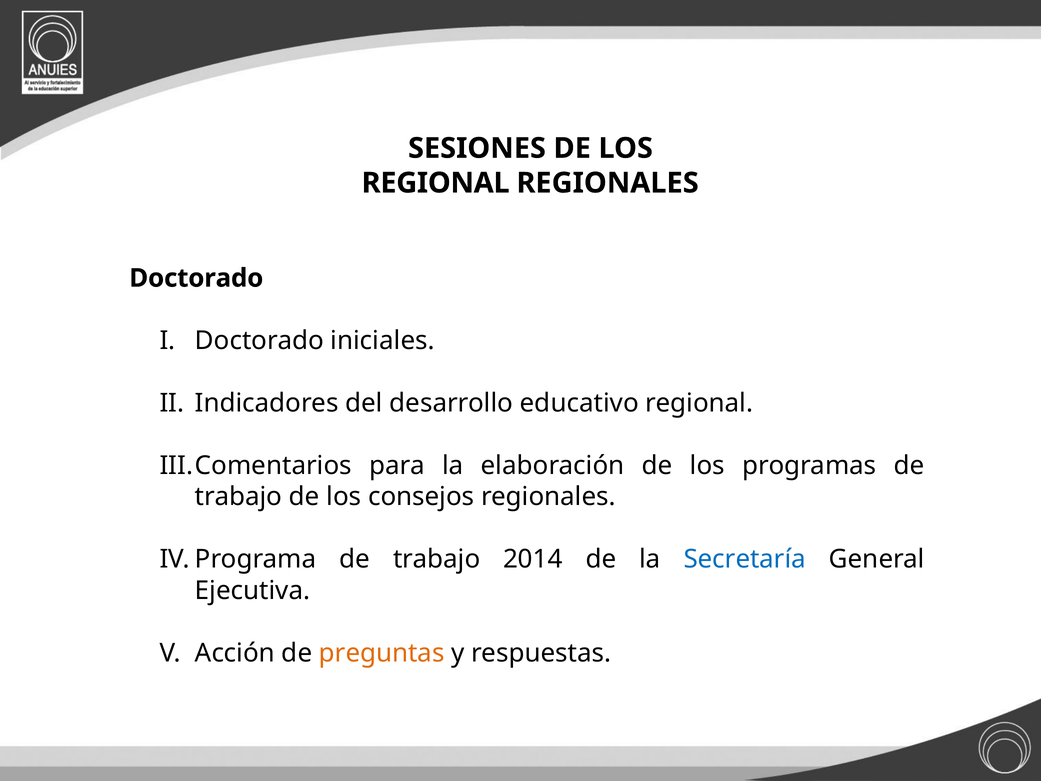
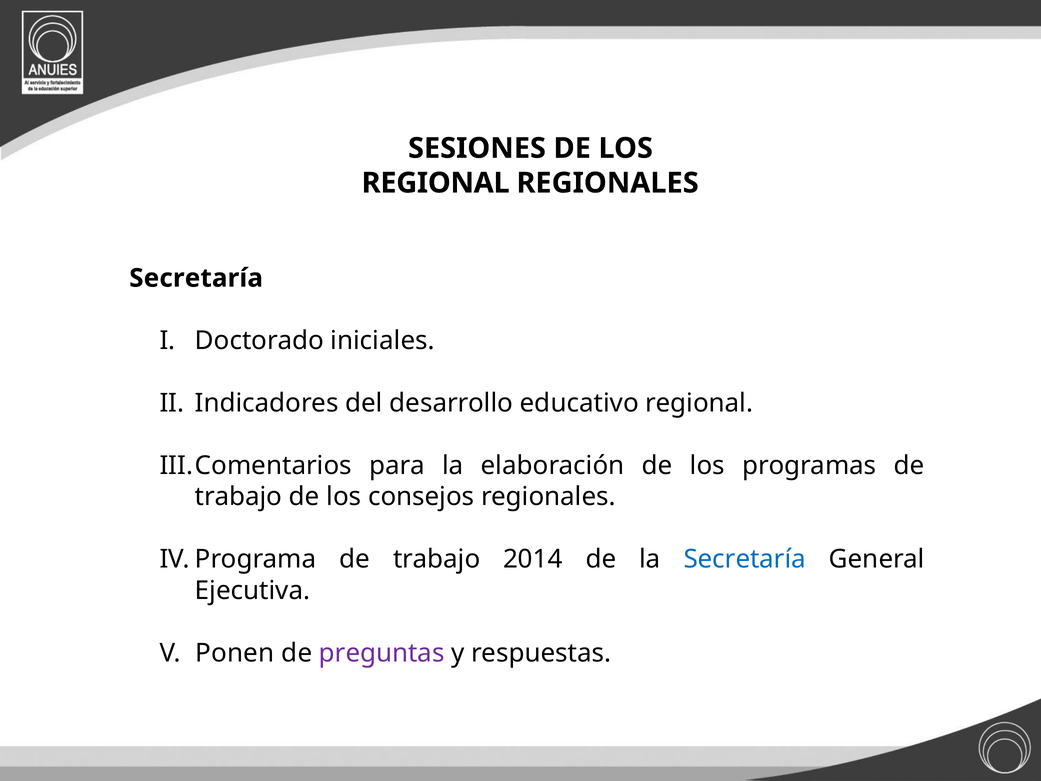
Doctorado: Doctorado -> Secretaría (196, 278)
Acción: Acción -> Ponen (235, 653)
preguntas colour: orange -> purple (382, 653)
